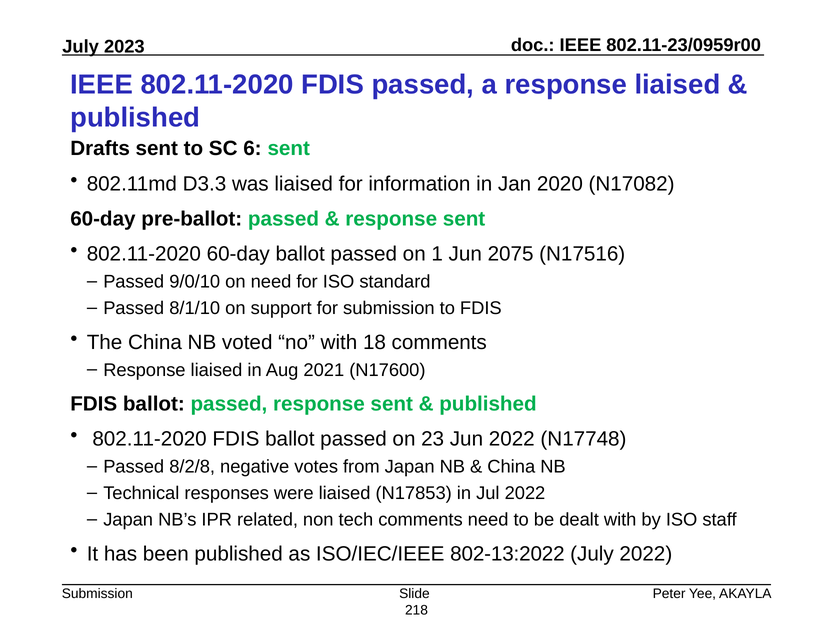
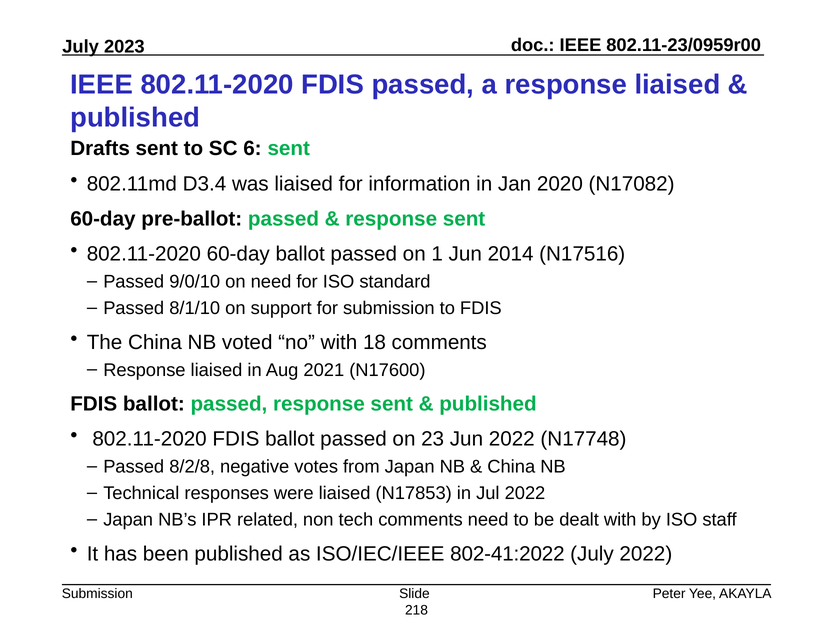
D3.3: D3.3 -> D3.4 (205, 184)
2075: 2075 -> 2014 (511, 254)
802-13:2022: 802-13:2022 -> 802-41:2022 (507, 554)
